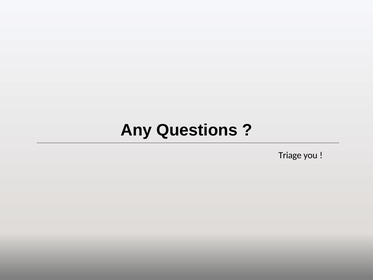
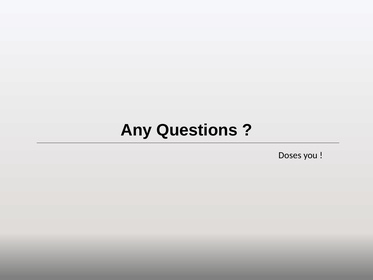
Triage: Triage -> Doses (290, 155)
